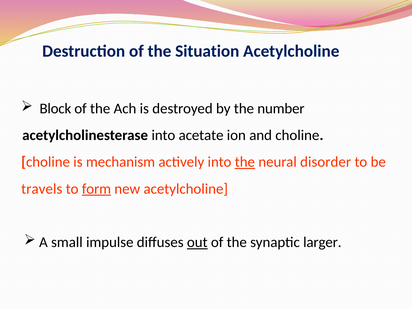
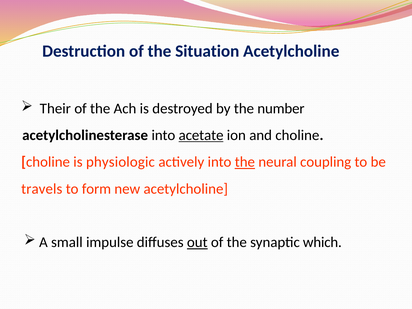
Block: Block -> Their (55, 109)
acetate underline: none -> present (201, 135)
mechanism: mechanism -> physiologic (120, 162)
disorder: disorder -> coupling (326, 162)
form underline: present -> none (96, 189)
larger: larger -> which (322, 242)
